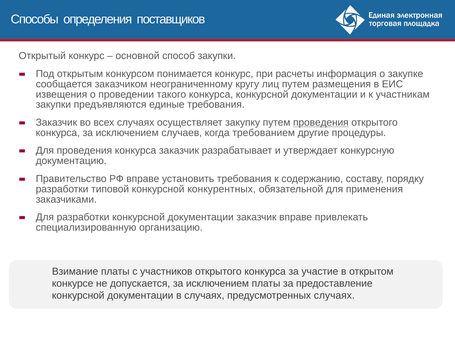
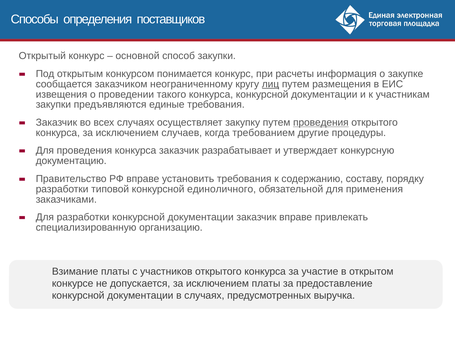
лиц underline: none -> present (271, 84)
конкурентных: конкурентных -> единоличного (222, 189)
предусмотренных случаях: случаях -> выручка (334, 296)
